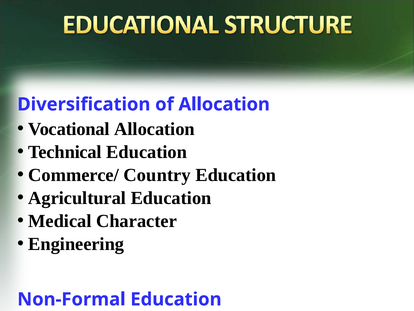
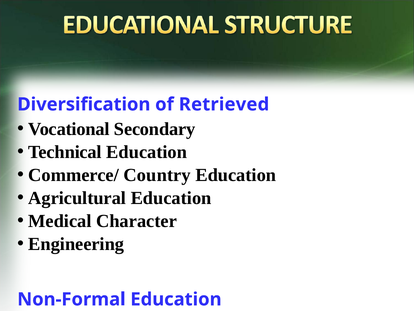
of Allocation: Allocation -> Retrieved (224, 104)
Vocational Allocation: Allocation -> Secondary (155, 129)
